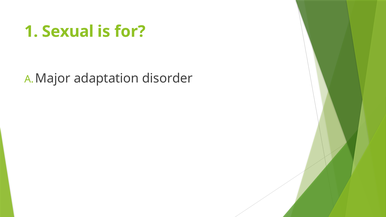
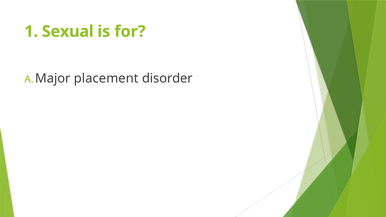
adaptation: adaptation -> placement (106, 78)
